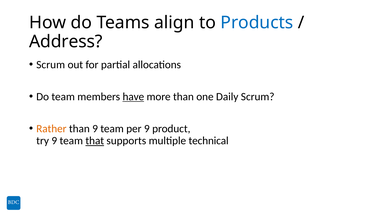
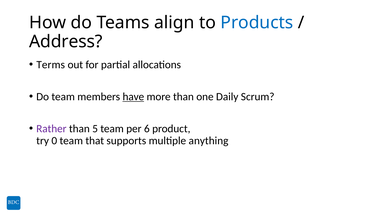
Scrum: Scrum -> Terms (51, 65)
Rather colour: orange -> purple (51, 129)
than 9: 9 -> 5 (95, 129)
per 9: 9 -> 6 (147, 129)
try 9: 9 -> 0 (54, 141)
that underline: present -> none (95, 141)
technical: technical -> anything (209, 141)
